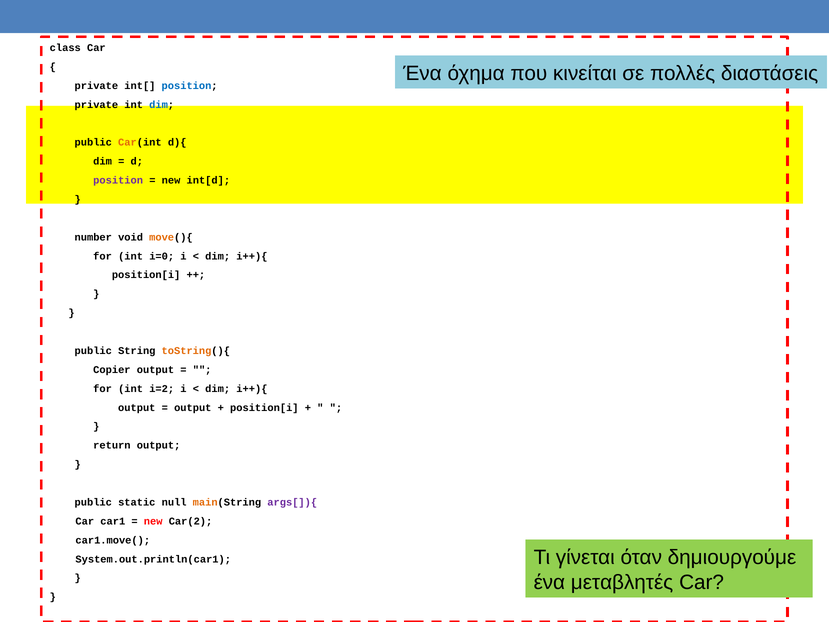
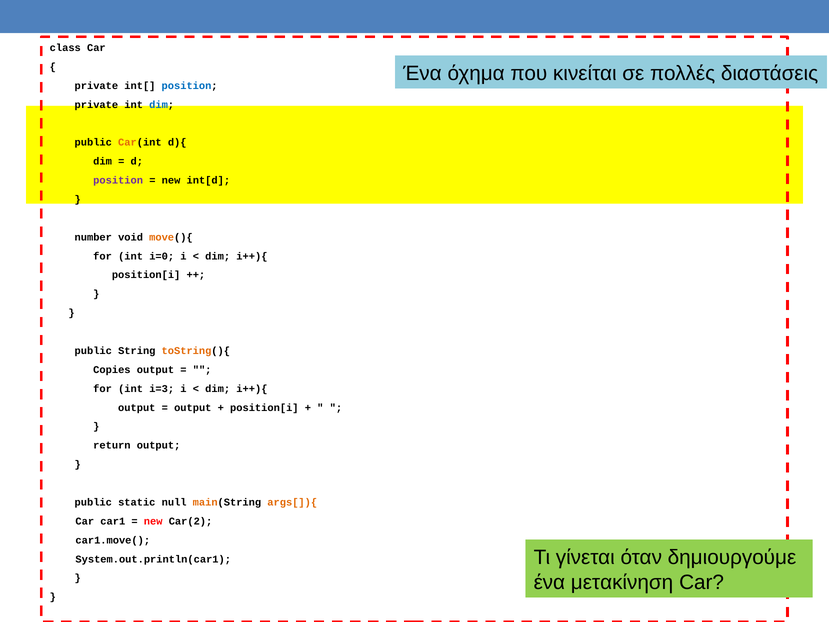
Copier: Copier -> Copies (112, 370)
i=2: i=2 -> i=3 (162, 388)
args[]){ colour: purple -> orange (292, 502)
μεταβλητές: μεταβλητές -> μετακίνηση (622, 582)
